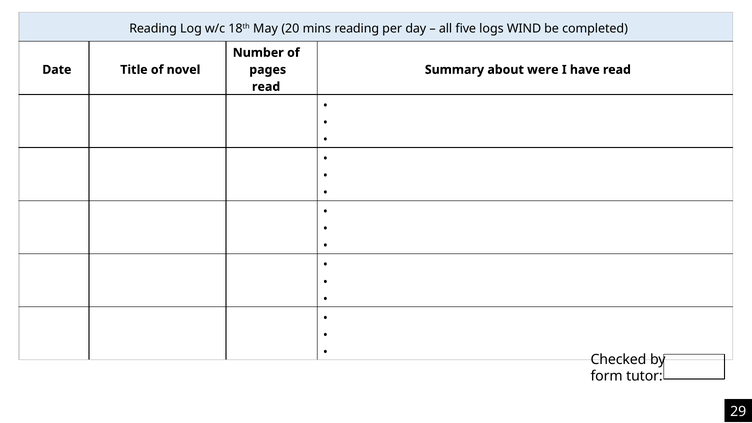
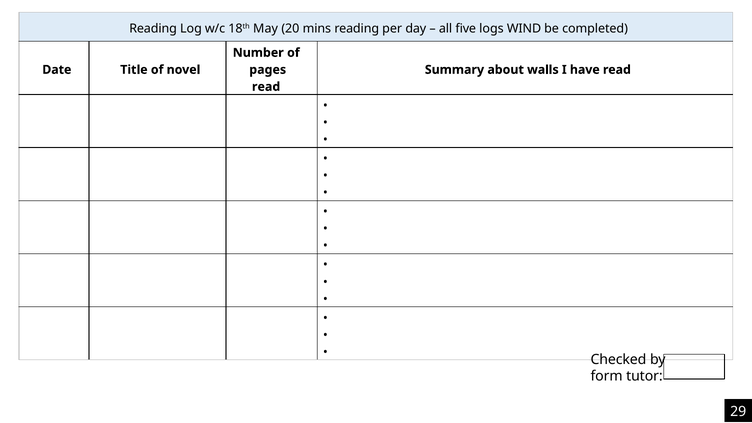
were: were -> walls (543, 70)
